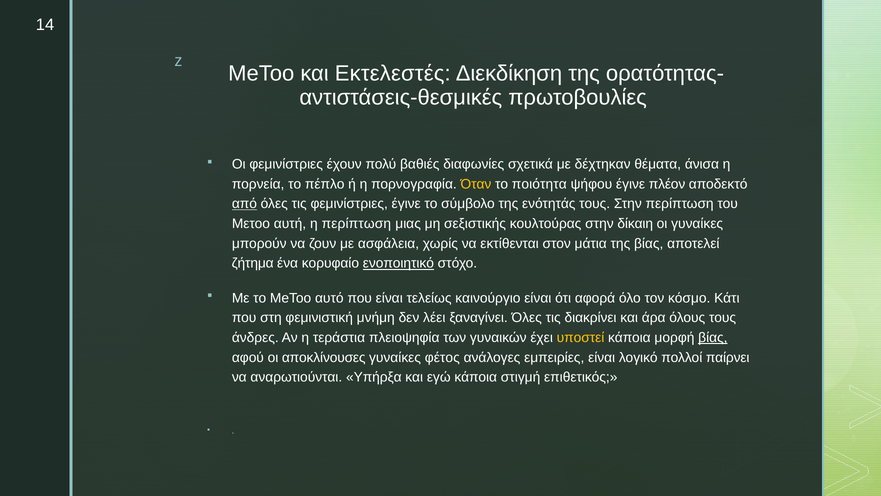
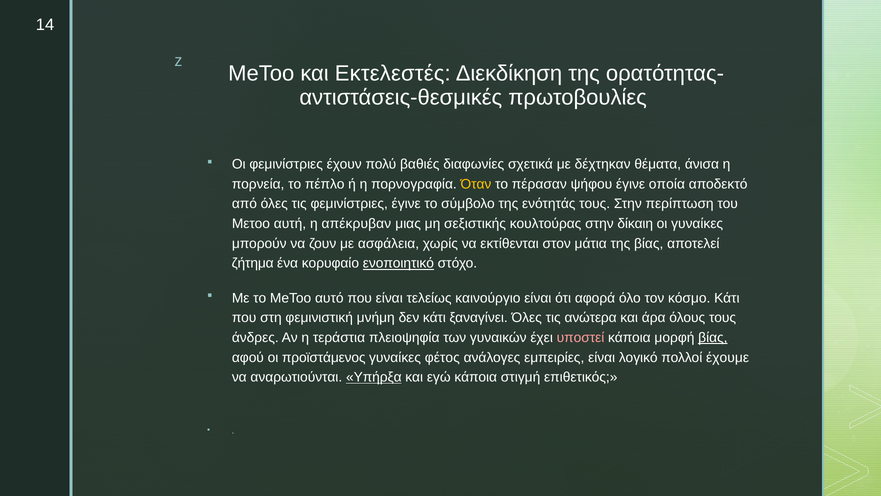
ποιότητα: ποιότητα -> πέρασαν (539, 184)
πλέον: πλέον -> οποία (667, 184)
από underline: present -> none (244, 204)
η περίπτωση: περίπτωση -> απέκρυβαν (356, 224)
δεν λέει: λέει -> κάτι (434, 318)
διακρίνει: διακρίνει -> ανώτερα (591, 318)
υποστεί colour: yellow -> pink (581, 337)
αποκλίνουσες: αποκλίνουσες -> προϊστάμενος (324, 357)
παίρνει: παίρνει -> έχουμε (728, 357)
Υπήρξα underline: none -> present (374, 377)
